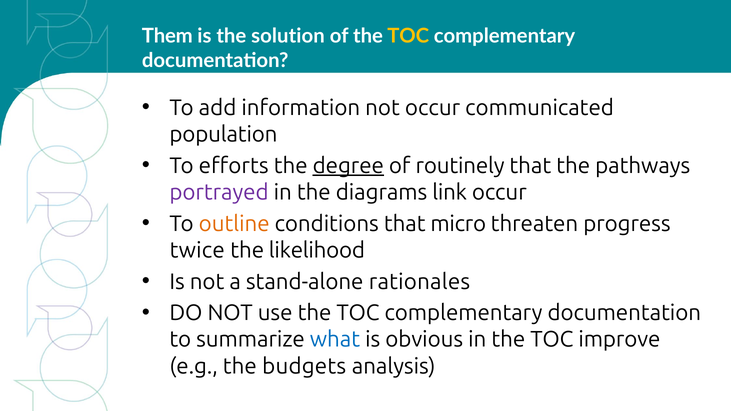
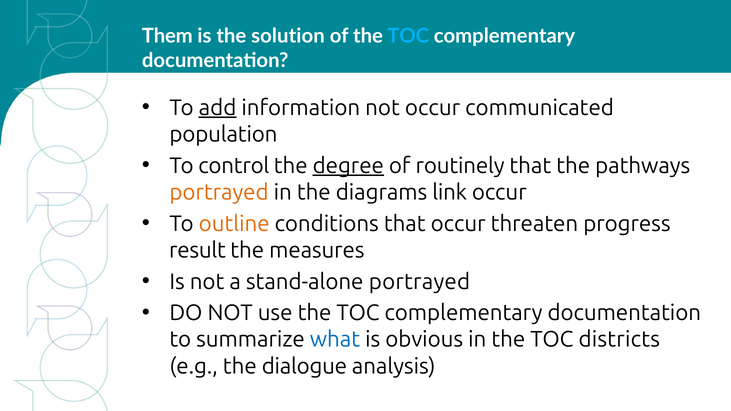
TOC colour: yellow -> light blue (408, 36)
add underline: none -> present (218, 108)
efforts: efforts -> control (234, 166)
portrayed colour: purple -> orange (219, 193)
that micro: micro -> occur (458, 224)
twice: twice -> result (197, 251)
likelihood: likelihood -> measures (317, 251)
stand-alone rationales: rationales -> portrayed (419, 282)
improve: improve -> districts (619, 340)
budgets: budgets -> dialogue (304, 367)
